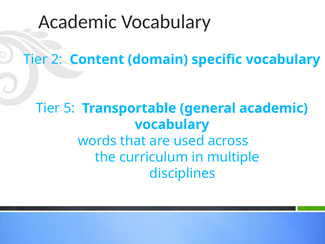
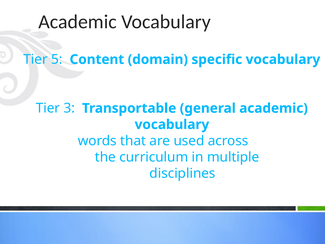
2: 2 -> 5 (57, 59)
5: 5 -> 3 (69, 108)
